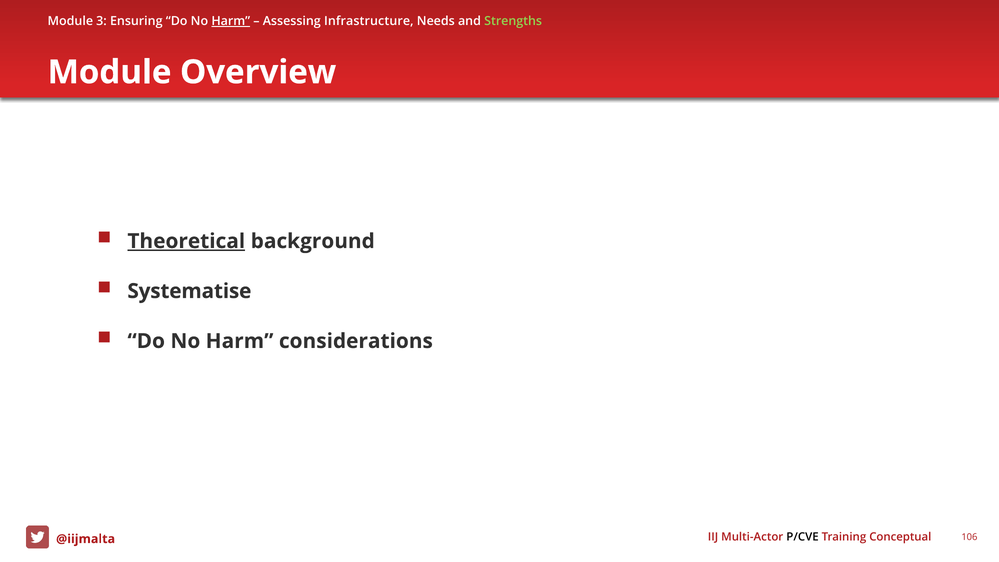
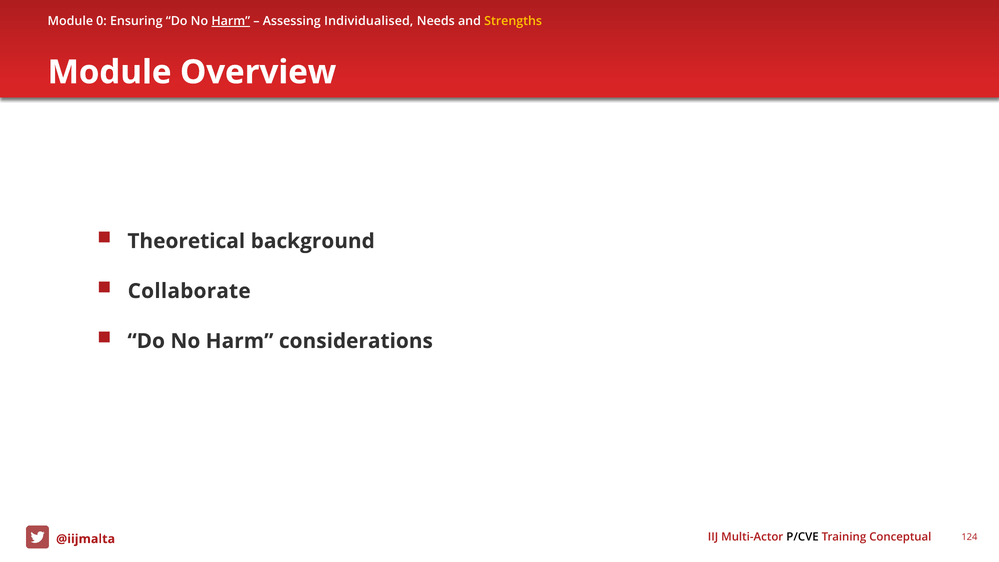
3: 3 -> 0 (101, 21)
Infrastructure: Infrastructure -> Individualised (369, 21)
Strengths colour: light green -> yellow (513, 21)
Theoretical underline: present -> none (186, 241)
Systematise: Systematise -> Collaborate (189, 291)
106: 106 -> 124 (969, 537)
